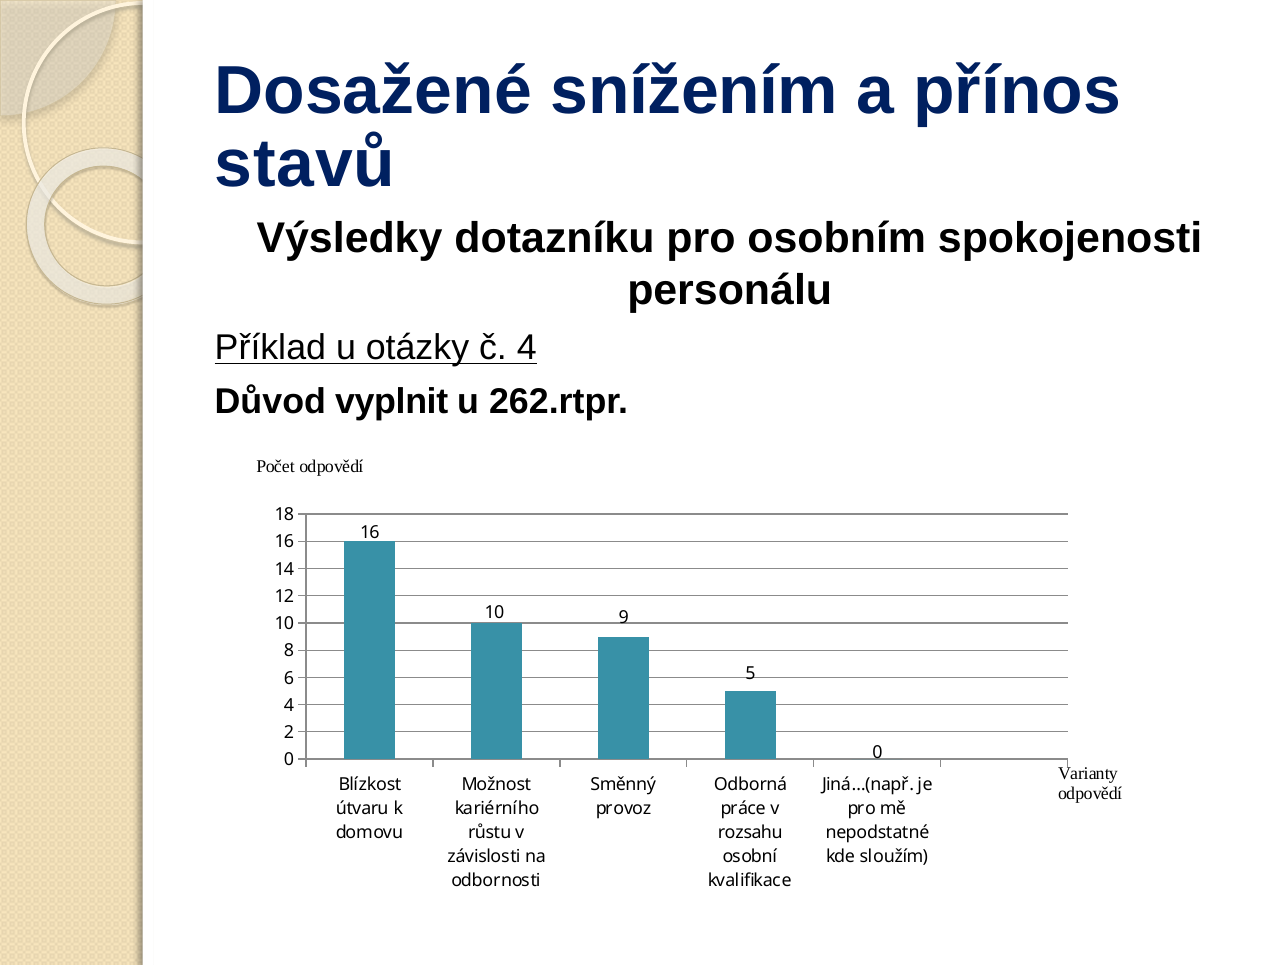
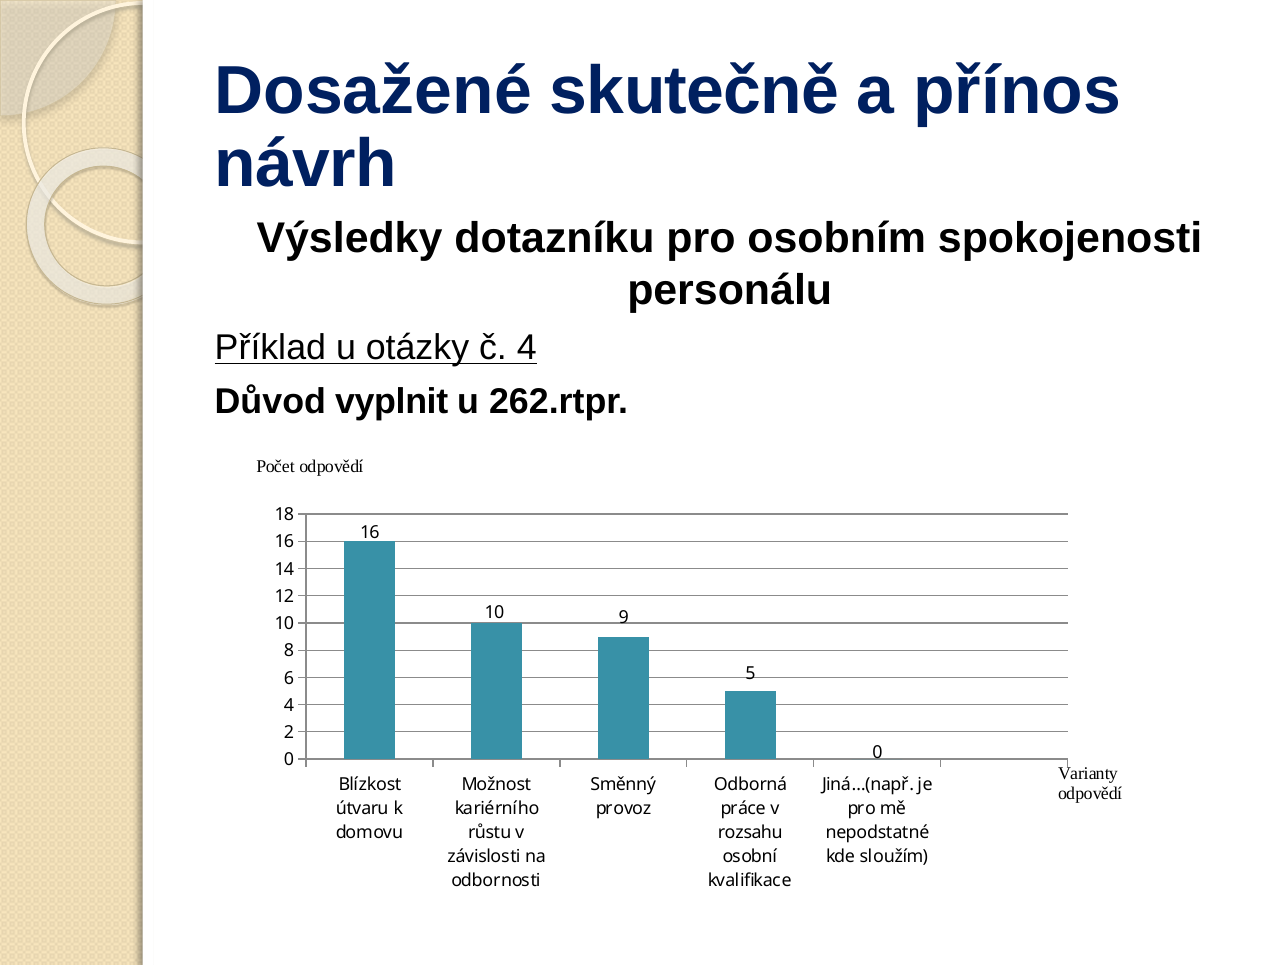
snížením: snížením -> skutečně (695, 91)
stavů: stavů -> návrh (306, 165)
